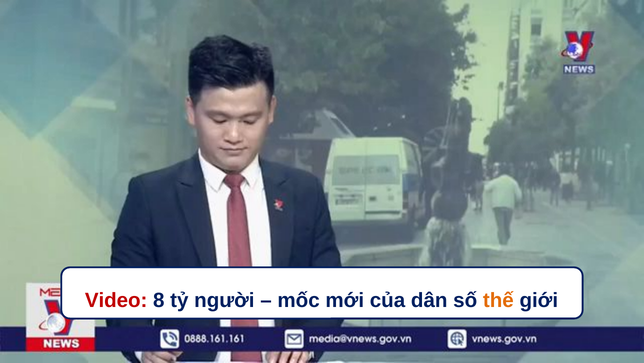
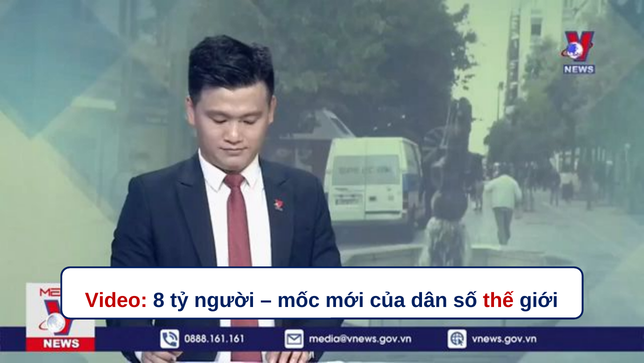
thế colour: orange -> red (498, 300)
